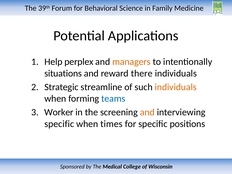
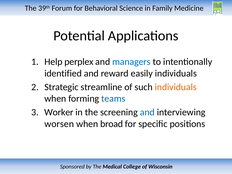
managers colour: orange -> blue (131, 62)
situations: situations -> identified (63, 73)
there: there -> easily (142, 73)
and colour: orange -> blue (147, 112)
specific: specific -> worsen (59, 124)
times: times -> broad (112, 124)
